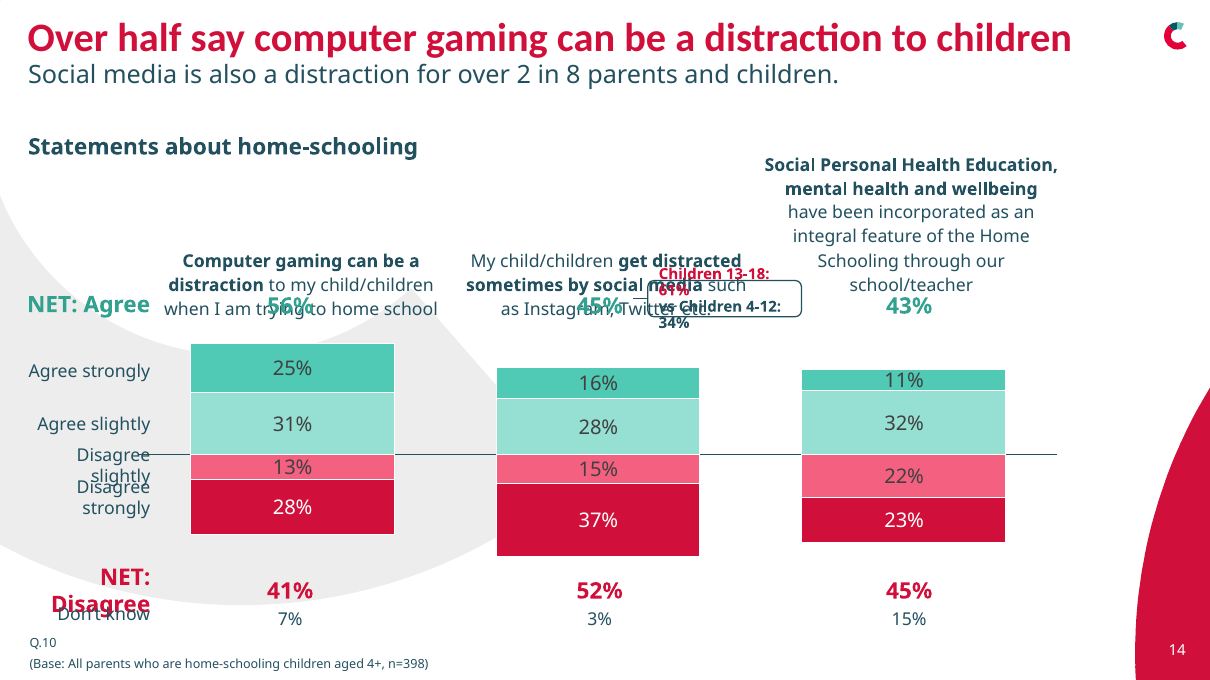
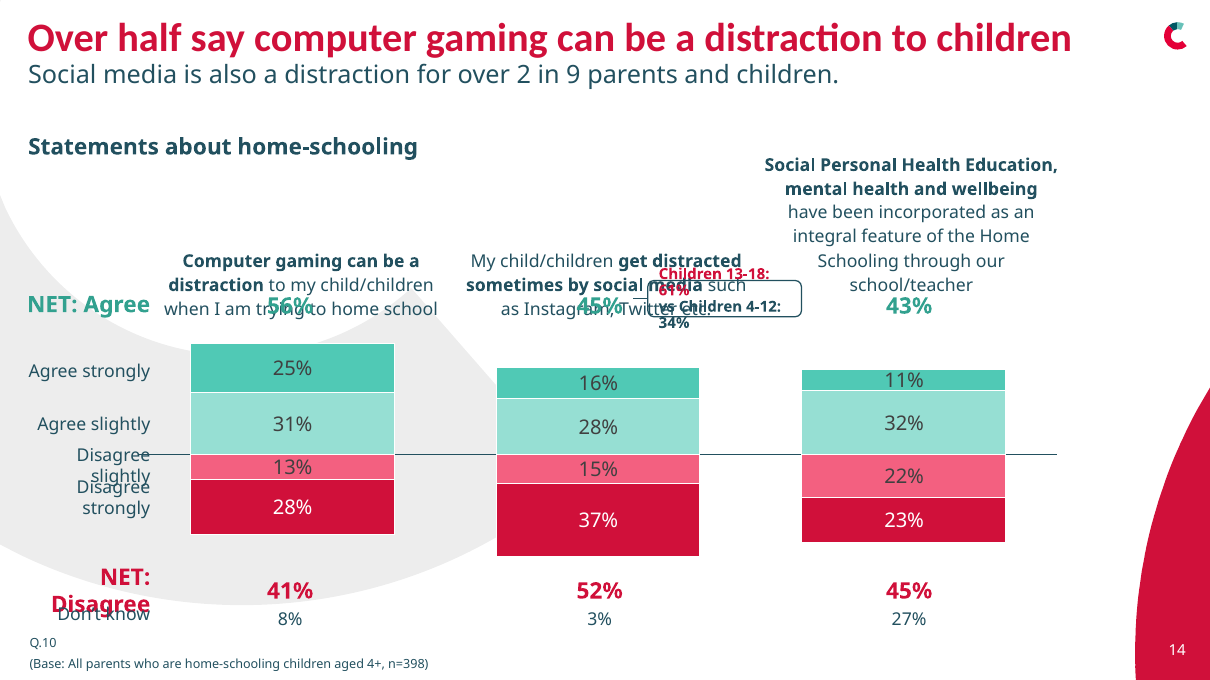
8: 8 -> 9 (573, 76)
7%: 7% -> 8% (290, 620)
3% 15%: 15% -> 27% (909, 620)
